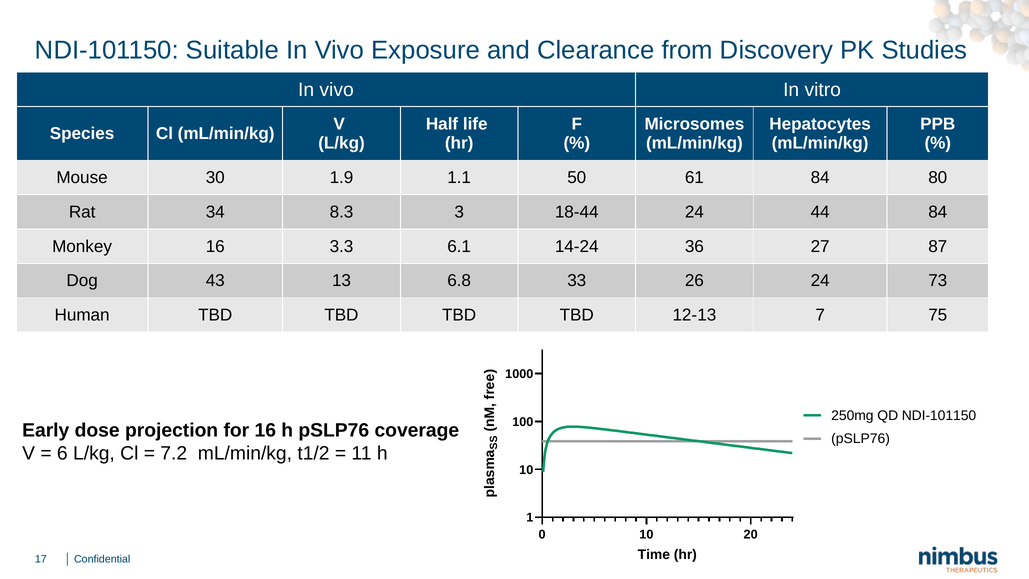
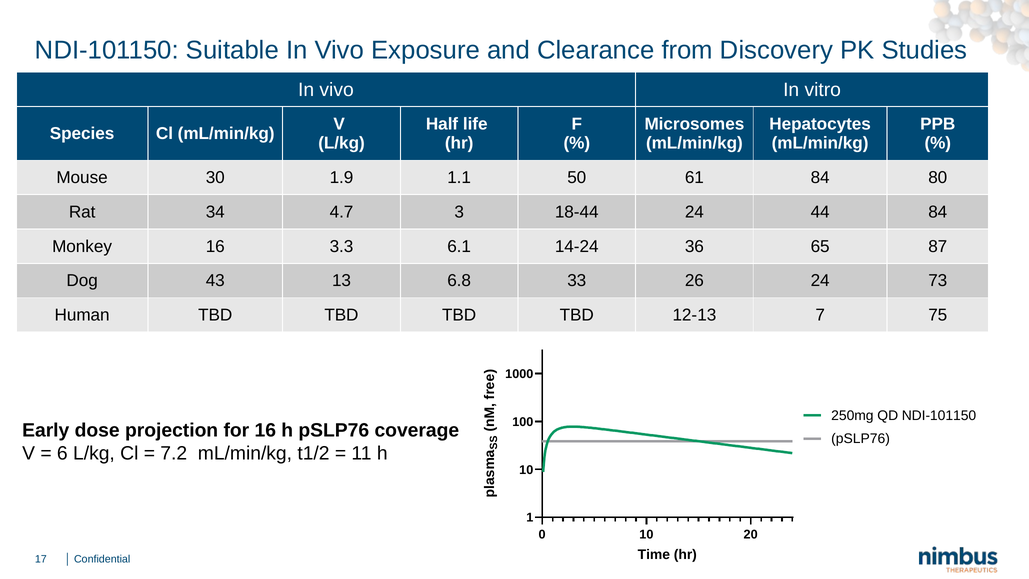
8.3: 8.3 -> 4.7 (342, 212)
27: 27 -> 65 (820, 246)
